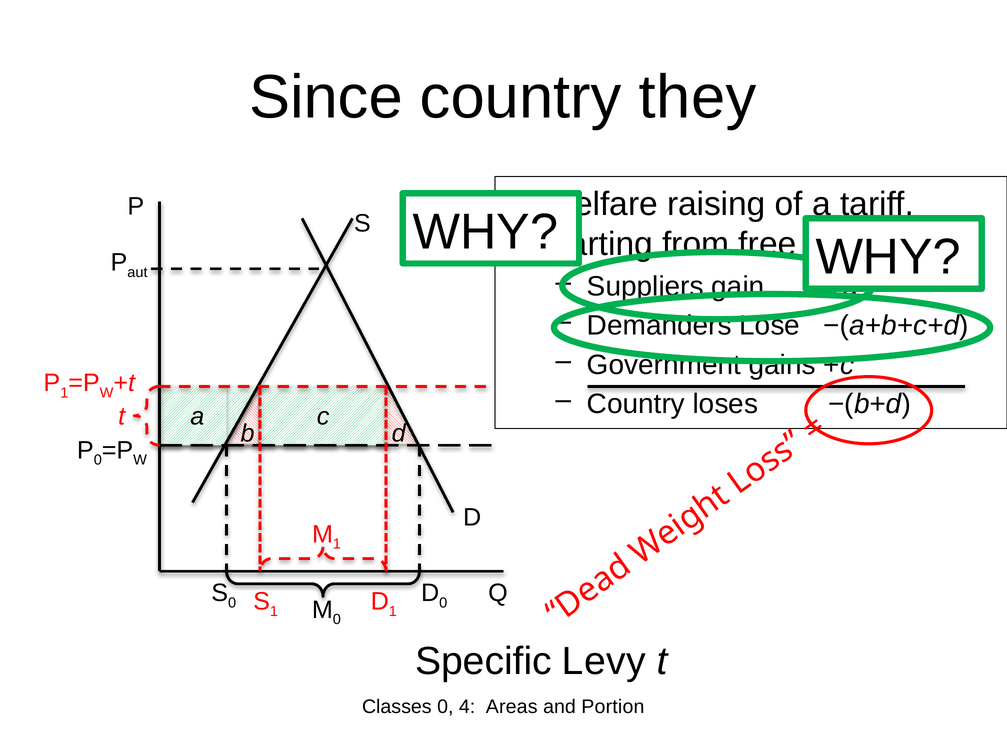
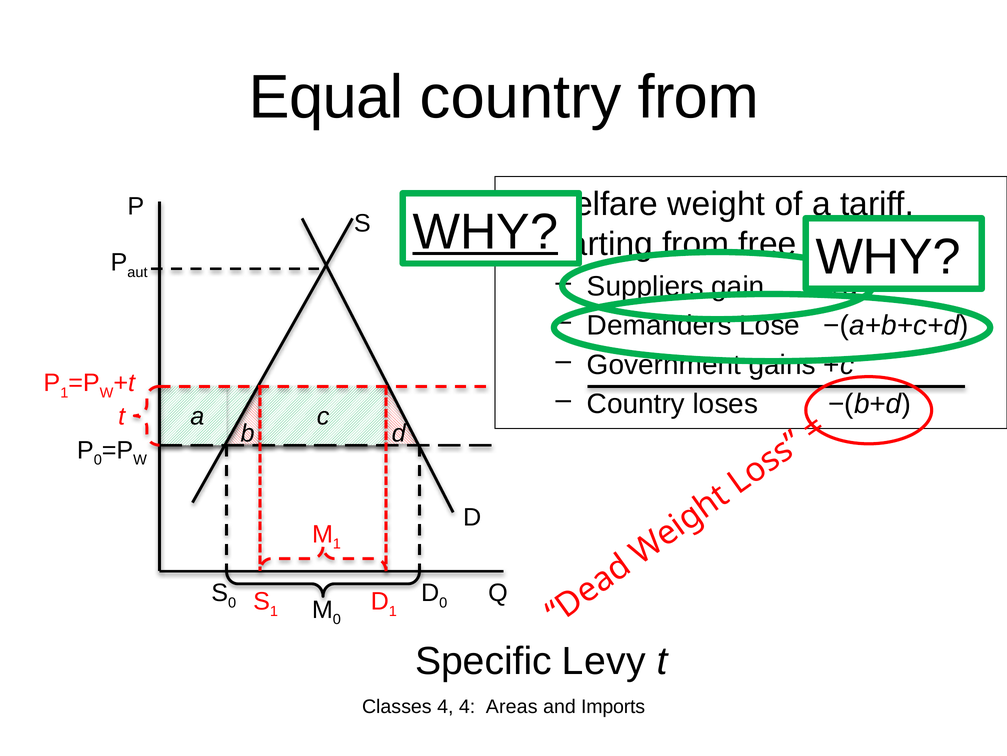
Since: Since -> Equal (326, 97)
country they: they -> from (698, 97)
raising: raising -> weight (716, 204)
WHY underline: none -> present (485, 232)
Classes 0: 0 -> 4 (445, 706)
Portion: Portion -> Imports (613, 706)
